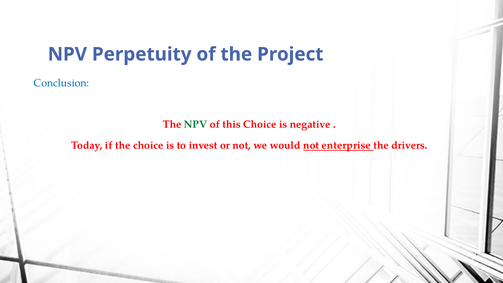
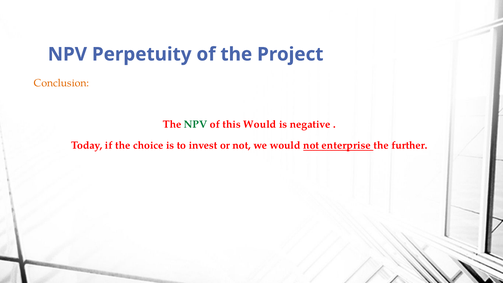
Conclusion colour: blue -> orange (62, 83)
this Choice: Choice -> Would (260, 124)
drivers: drivers -> further (409, 145)
